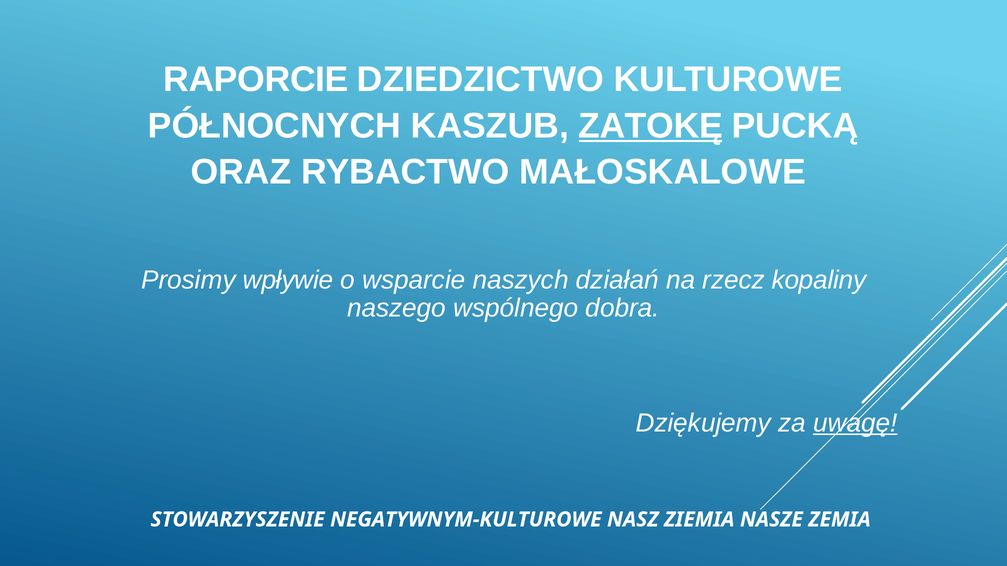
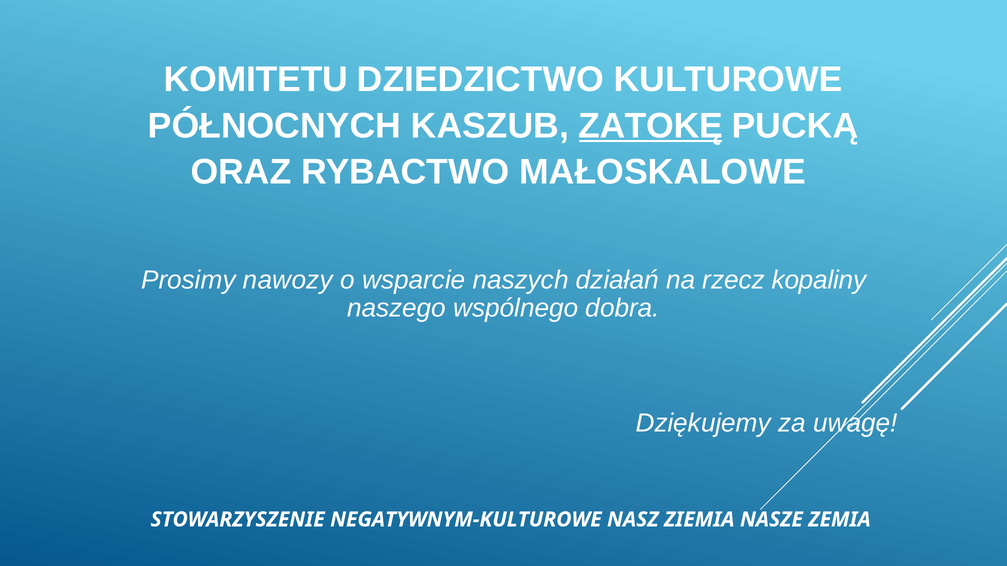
RAPORCIE: RAPORCIE -> KOMITETU (256, 80)
wpływie: wpływie -> nawozy (288, 280)
uwagę underline: present -> none (855, 423)
